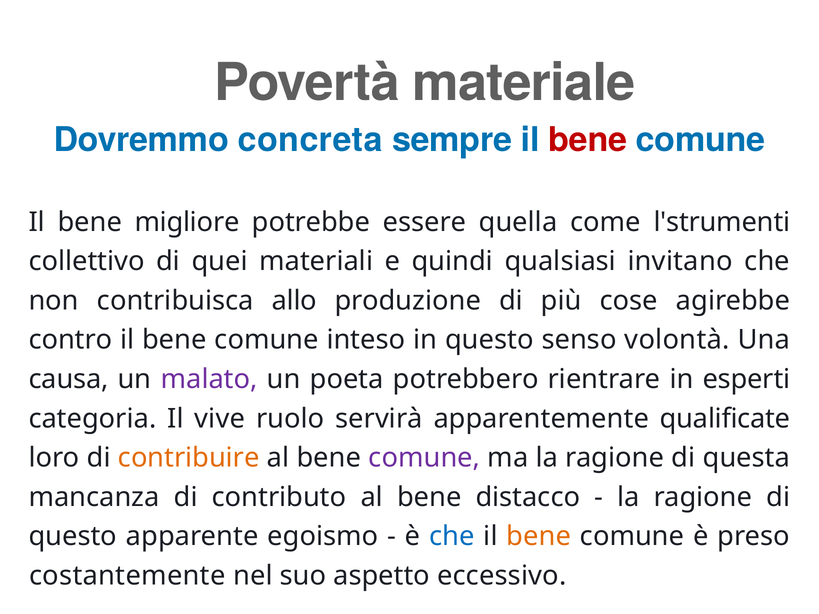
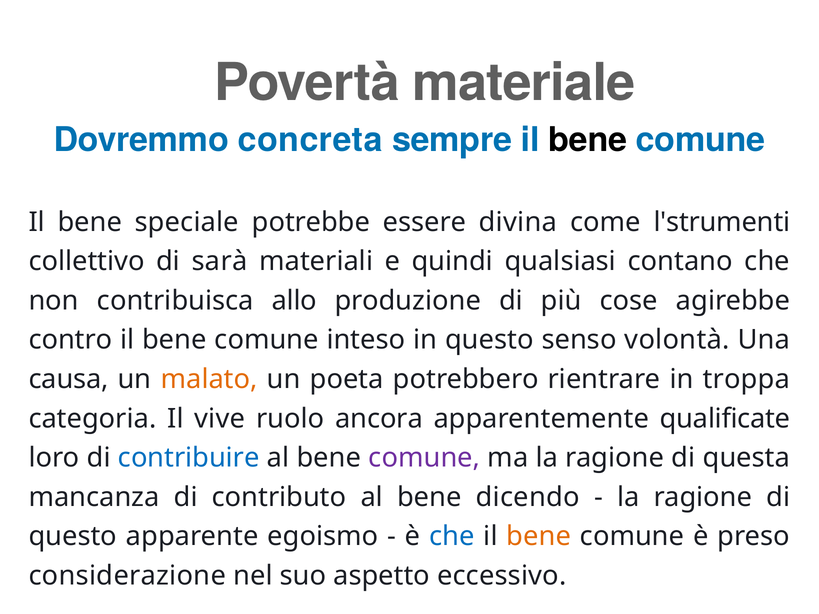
bene colour: red -> black (588, 140)
migliore: migliore -> speciale (187, 222)
quella: quella -> divina (518, 222)
quei: quei -> sarà (220, 261)
invitano: invitano -> contano (680, 261)
malato colour: purple -> orange (209, 379)
esperti: esperti -> troppa (746, 379)
servirà: servirà -> ancora (379, 419)
contribuire colour: orange -> blue (189, 458)
distacco: distacco -> dicendo (528, 497)
costantemente: costantemente -> considerazione (127, 576)
